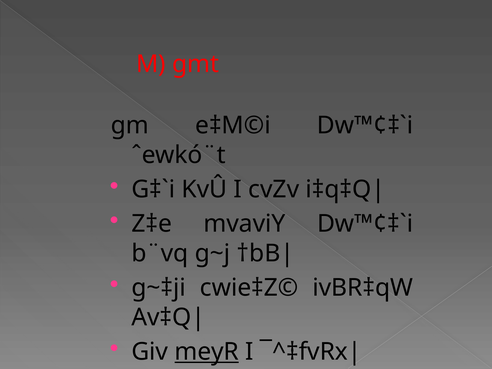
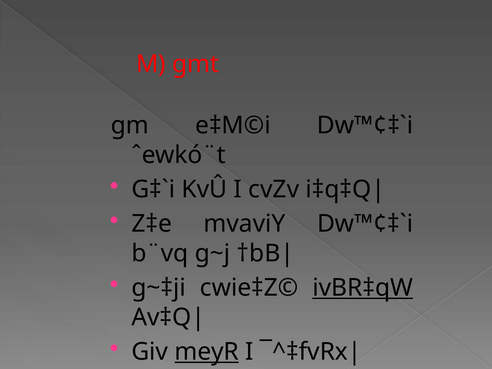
ivBR‡qW underline: none -> present (363, 288)
